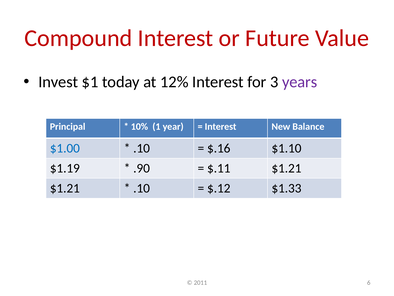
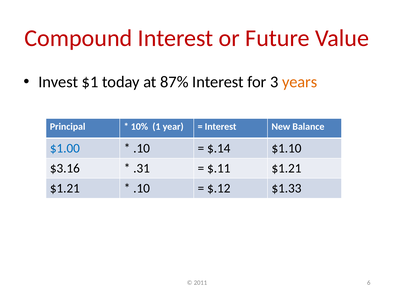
12%: 12% -> 87% (174, 82)
years colour: purple -> orange (300, 82)
$.16: $.16 -> $.14 (219, 148)
$1.19: $1.19 -> $3.16 (65, 168)
.90: .90 -> .31 (142, 168)
